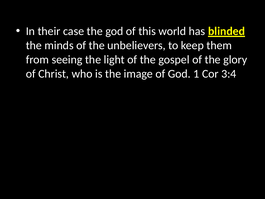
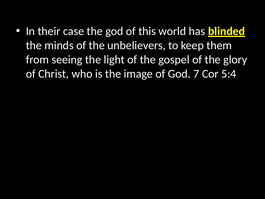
1: 1 -> 7 (196, 74)
3:4: 3:4 -> 5:4 (229, 74)
